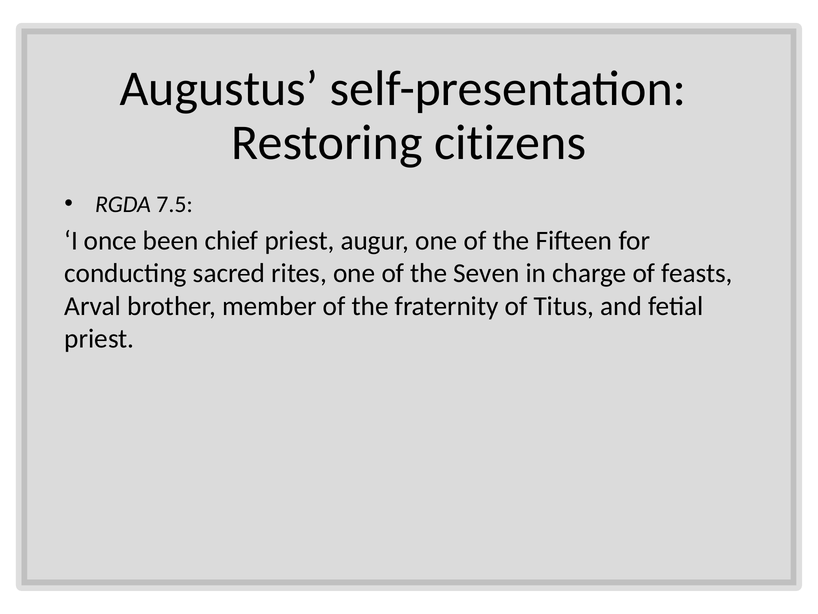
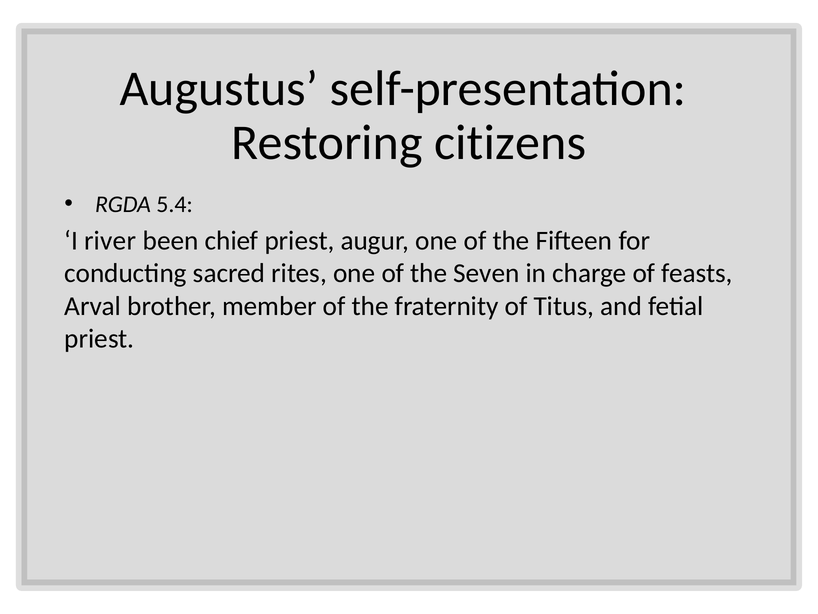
7.5: 7.5 -> 5.4 (175, 204)
once: once -> river (110, 240)
